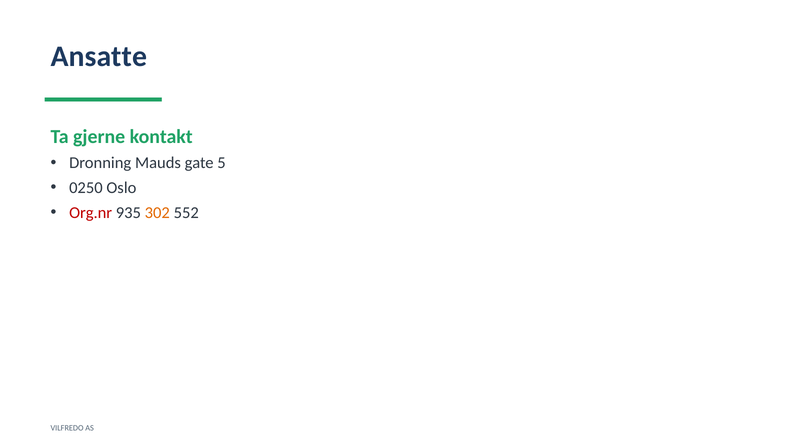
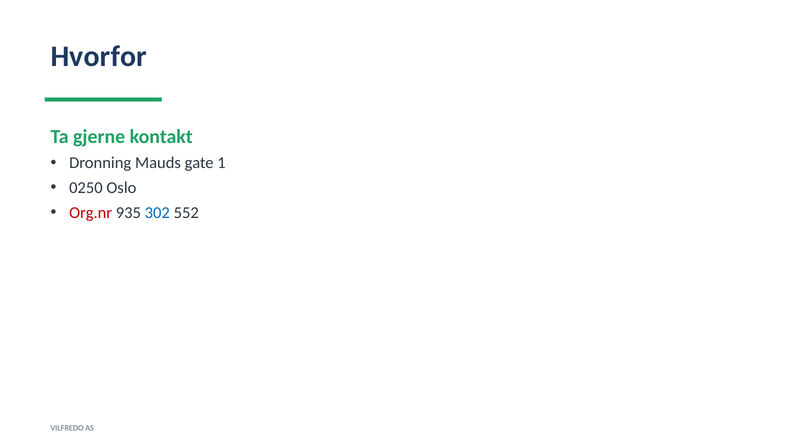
Ansatte: Ansatte -> Hvorfor (99, 57)
5: 5 -> 1 (222, 163)
302 colour: orange -> blue (157, 213)
